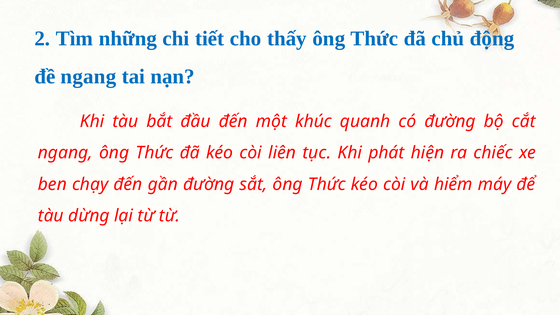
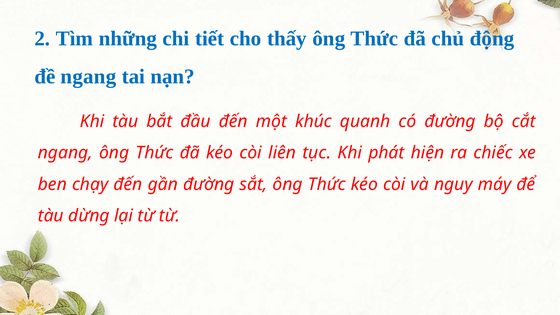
hiểm: hiểm -> nguy (453, 184)
